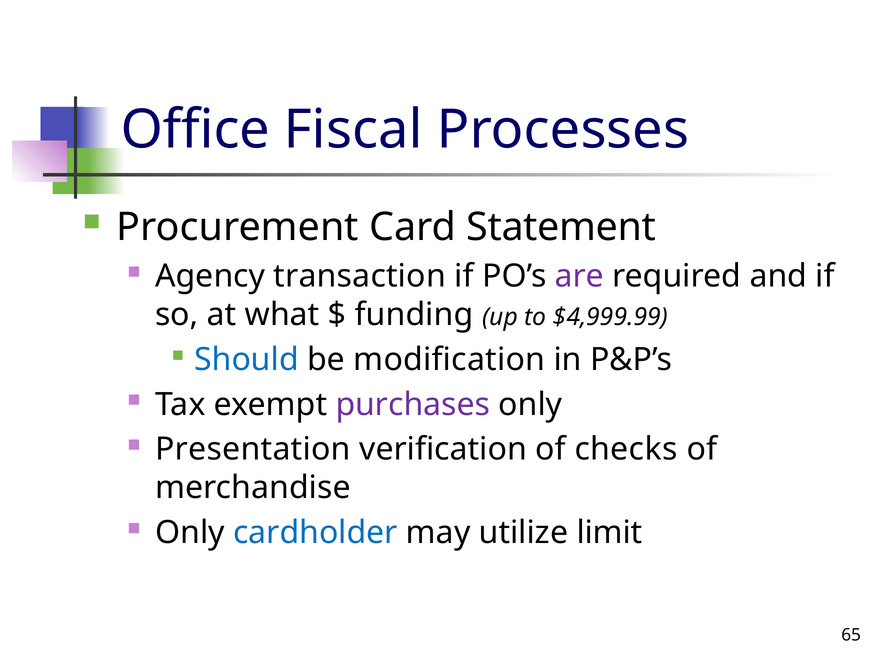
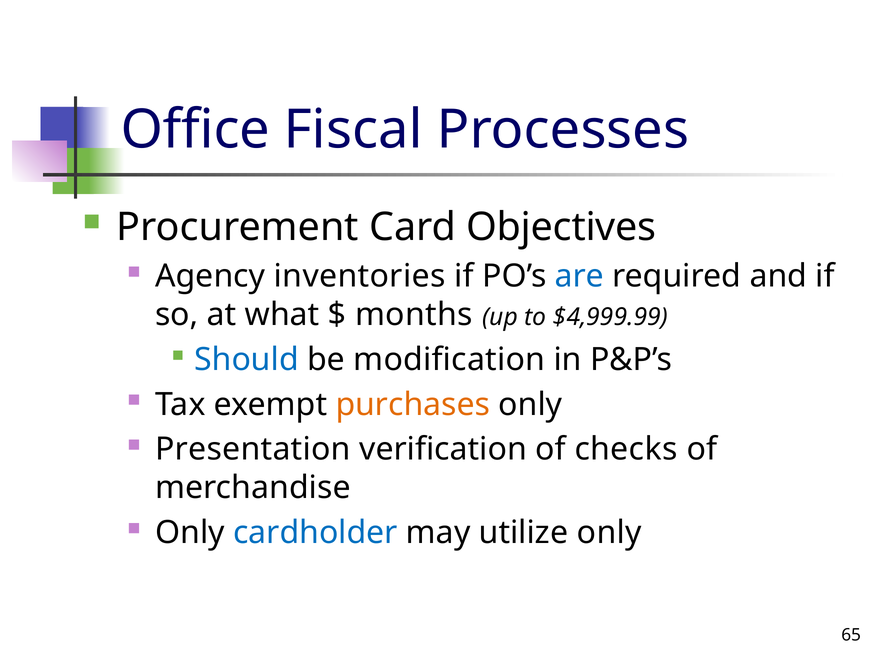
Statement: Statement -> Objectives (561, 227)
transaction: transaction -> inventories (360, 276)
are colour: purple -> blue (579, 276)
funding: funding -> months (414, 314)
purchases colour: purple -> orange (413, 404)
utilize limit: limit -> only (609, 533)
